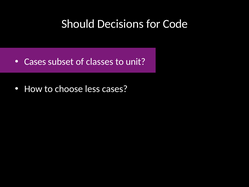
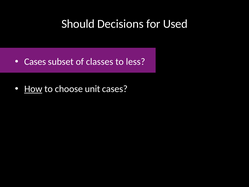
Code: Code -> Used (175, 24)
unit: unit -> less (136, 62)
How underline: none -> present (33, 89)
less: less -> unit (92, 89)
